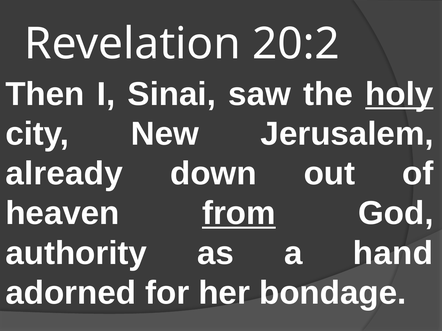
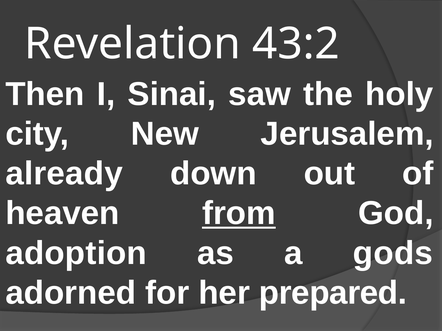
20:2: 20:2 -> 43:2 (296, 44)
holy underline: present -> none (399, 94)
authority: authority -> adoption (76, 253)
hand: hand -> gods (393, 253)
bondage: bondage -> prepared (333, 293)
